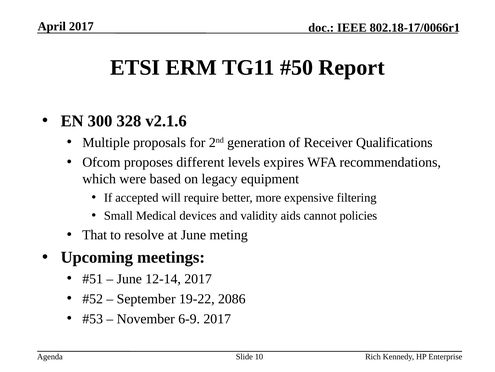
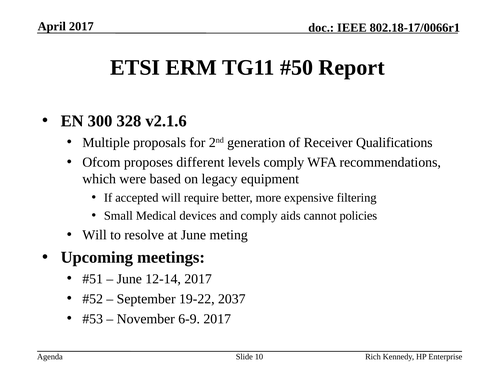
levels expires: expires -> comply (284, 162)
and validity: validity -> comply (259, 215)
That: That -> Will (95, 234)
2086: 2086 -> 2037 (232, 298)
